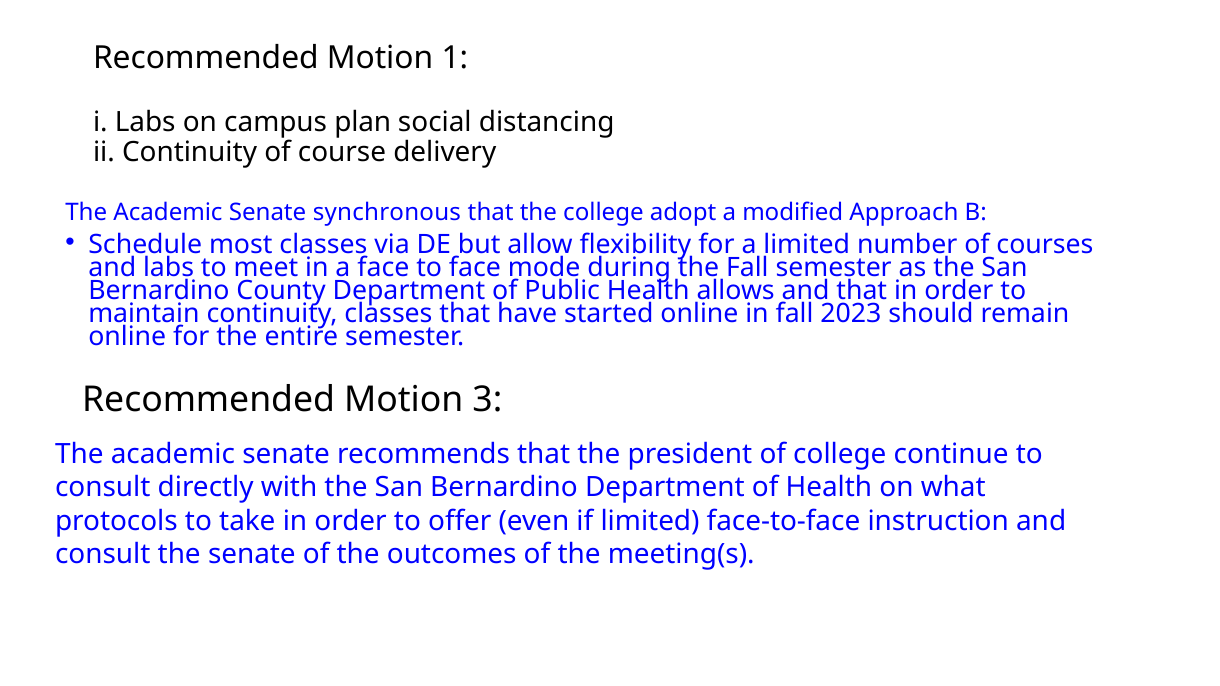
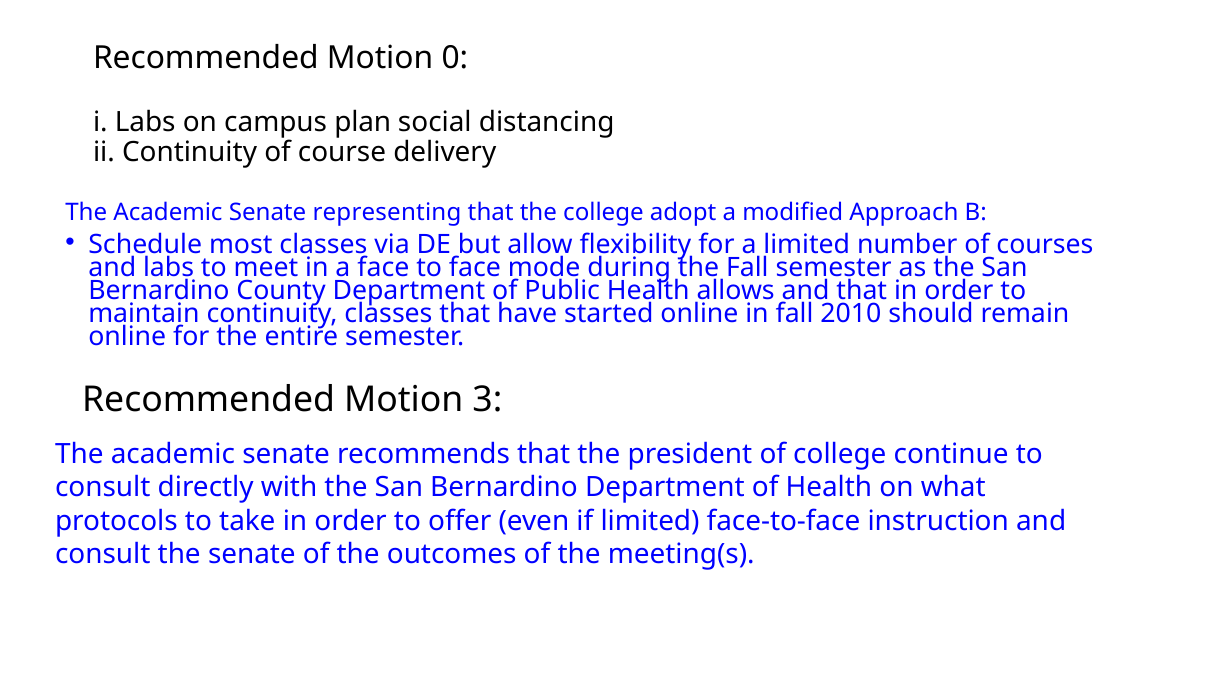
1: 1 -> 0 (455, 58)
synchronous: synchronous -> representing (387, 212)
2023: 2023 -> 2010 (851, 314)
